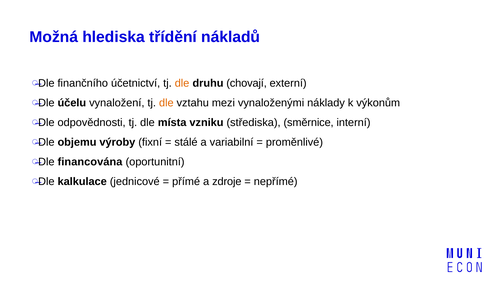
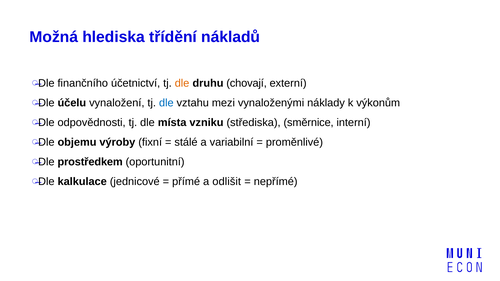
dle colour: orange -> blue (166, 103)
financována: financována -> prostředkem (90, 162)
zdroje: zdroje -> odlišit (227, 182)
